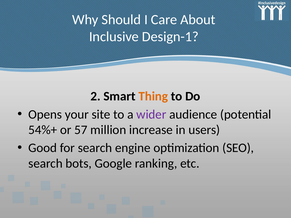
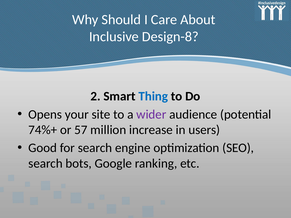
Design-1: Design-1 -> Design-8 (170, 37)
Thing colour: orange -> blue (153, 96)
54%+: 54%+ -> 74%+ (43, 130)
